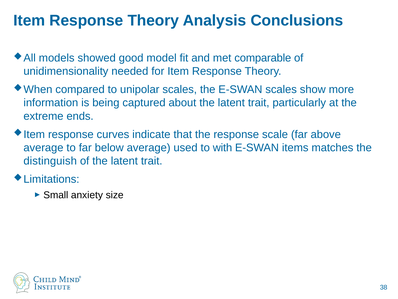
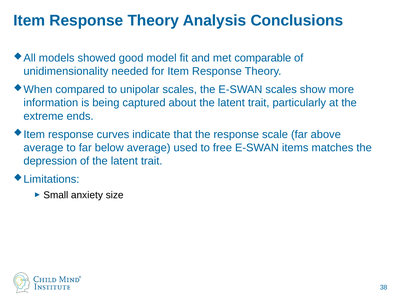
with: with -> free (222, 147)
distinguish: distinguish -> depression (50, 161)
